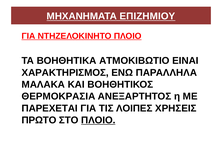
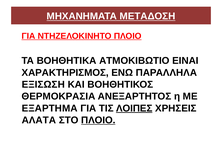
ΕΠΙΖΗΜΙΟΥ: ΕΠΙΖΗΜΙΟΥ -> ΜΕΤΑΔΟΣΗ (147, 16)
ΜΑΛΑΚΑ: ΜΑΛΑΚΑ -> ΕΞΙΣΩΣΗ (43, 84)
ΠΑΡΕΧΕΤΑΙ: ΠΑΡΕΧΕΤΑΙ -> ΕΞΑΡΤΗΜΑ (50, 108)
ΛΟΙΠΕΣ underline: none -> present (134, 108)
ΠΡΩΤΟ: ΠΡΩΤΟ -> ΑΛΑΤΑ (39, 120)
